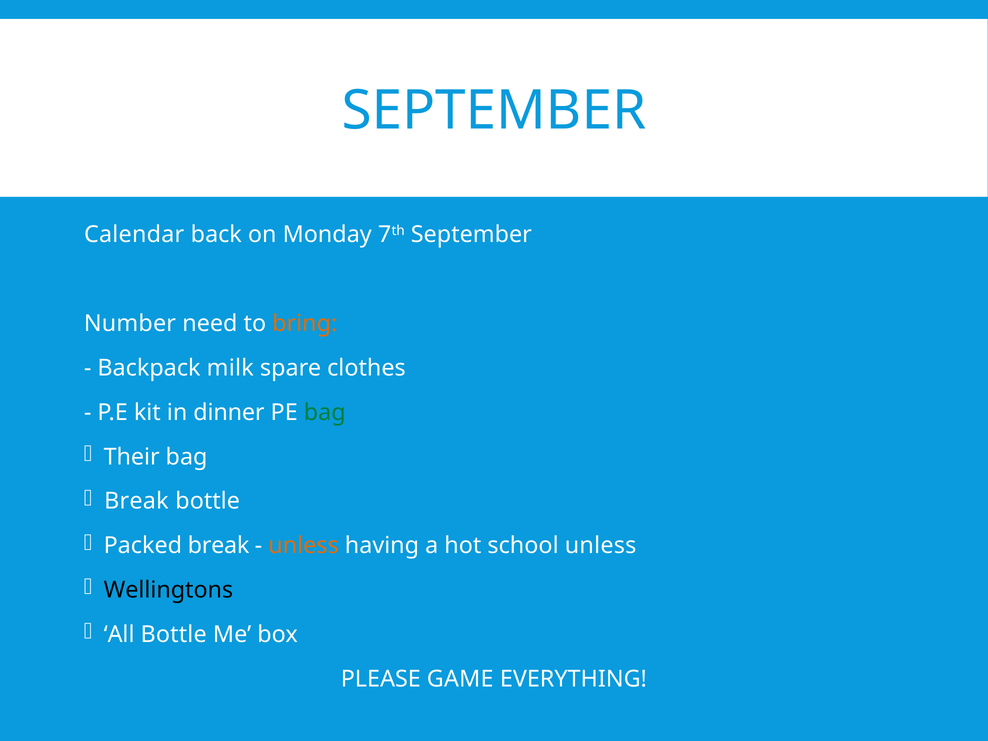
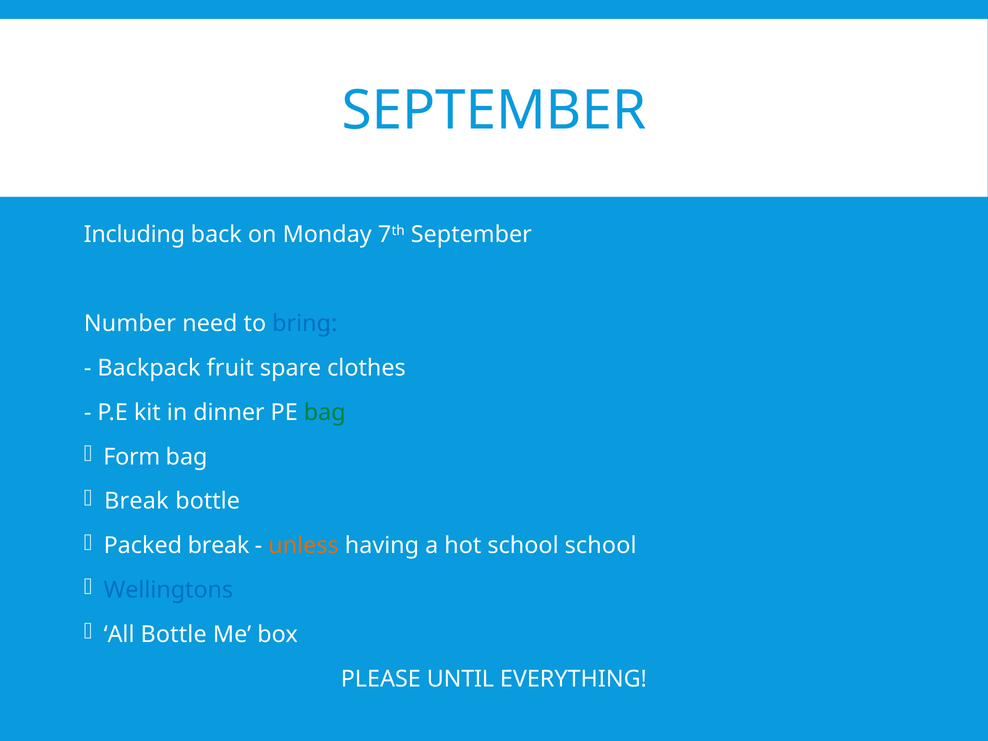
Calendar: Calendar -> Including (134, 235)
bring colour: orange -> blue (305, 324)
milk: milk -> fruit (230, 368)
Their: Their -> Form (132, 457)
school unless: unless -> school (601, 546)
Wellingtons colour: black -> blue (168, 590)
GAME: GAME -> UNTIL (460, 679)
